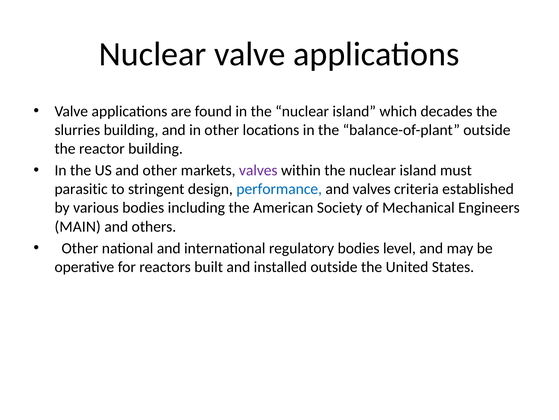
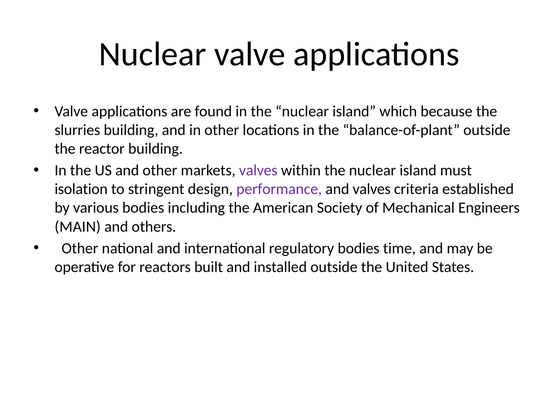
decades: decades -> because (447, 111)
parasitic: parasitic -> isolation (81, 189)
performance colour: blue -> purple (279, 189)
level: level -> time (399, 248)
